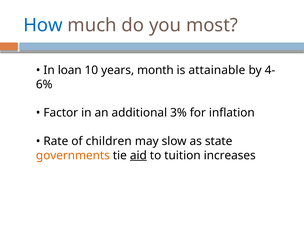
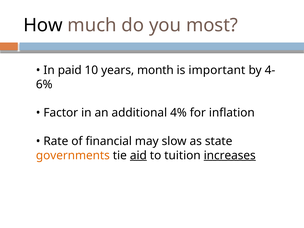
How colour: blue -> black (43, 25)
loan: loan -> paid (70, 70)
attainable: attainable -> important (217, 70)
3%: 3% -> 4% (178, 113)
children: children -> financial (109, 141)
increases underline: none -> present (230, 155)
